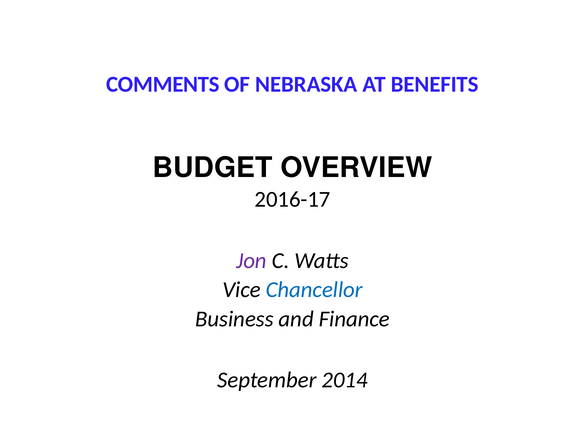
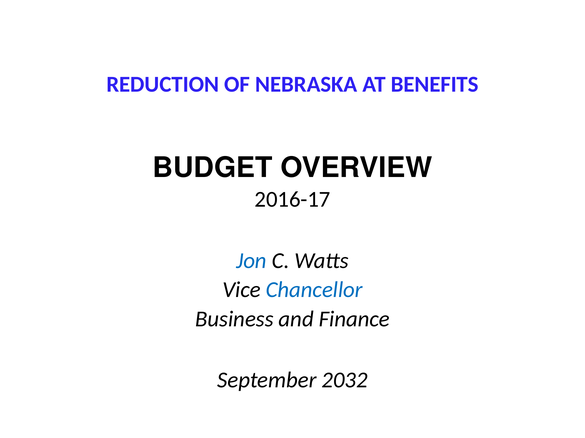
COMMENTS: COMMENTS -> REDUCTION (163, 84)
Jon colour: purple -> blue (251, 261)
2014: 2014 -> 2032 (345, 381)
